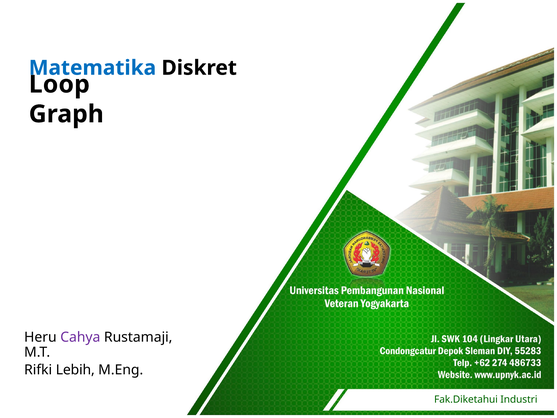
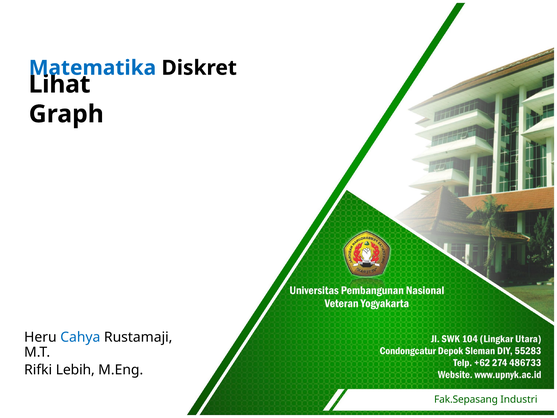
Loop: Loop -> Lihat (60, 84)
Cahya colour: purple -> blue (80, 337)
Fak.Diketahui: Fak.Diketahui -> Fak.Sepasang (466, 399)
